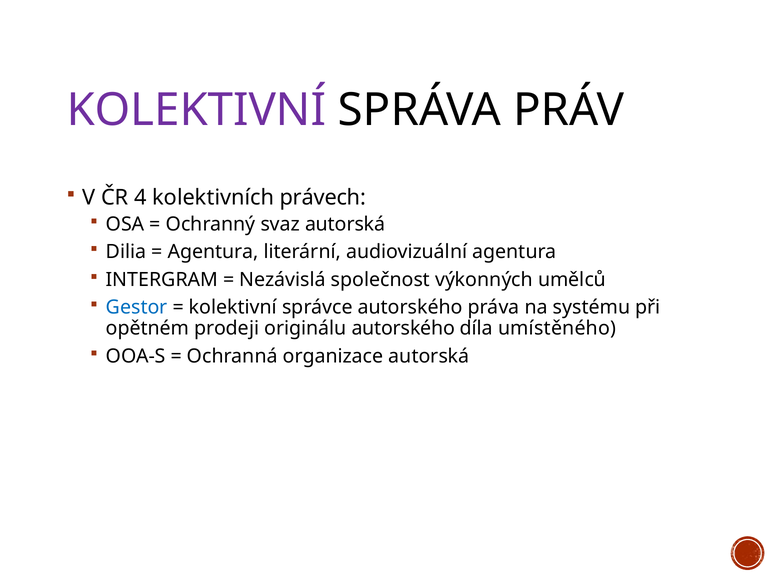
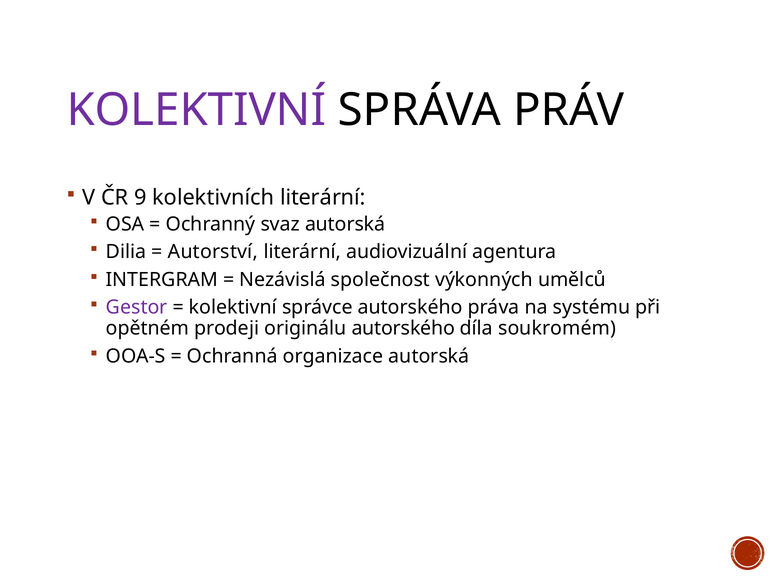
4: 4 -> 9 (140, 197)
kolektivních právech: právech -> literární (323, 197)
Agentura: Agentura -> Autorství (213, 252)
Gestor colour: blue -> purple (137, 307)
umístěného: umístěného -> soukromém (557, 329)
